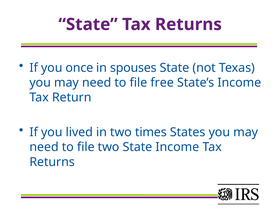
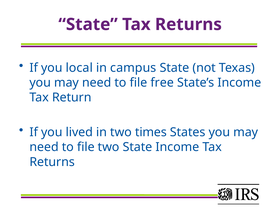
once: once -> local (79, 68)
spouses: spouses -> campus (133, 68)
